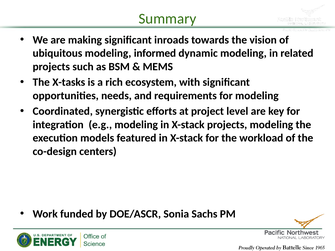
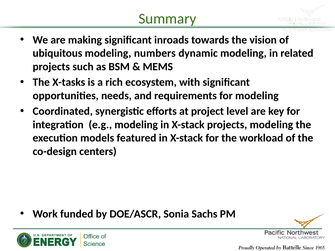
informed: informed -> numbers (155, 53)
